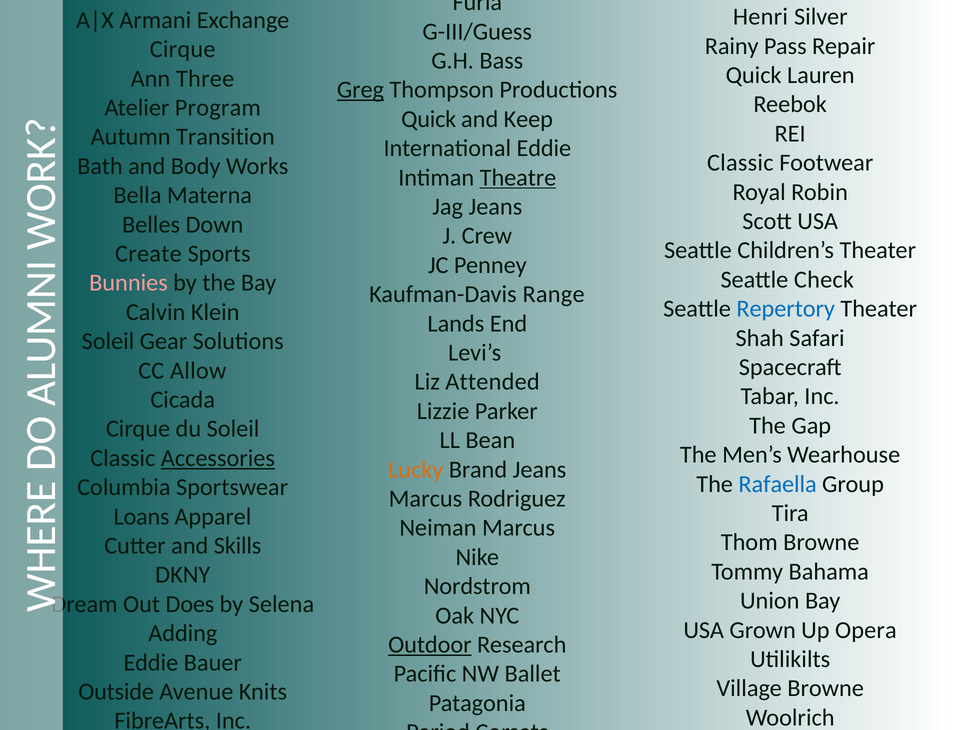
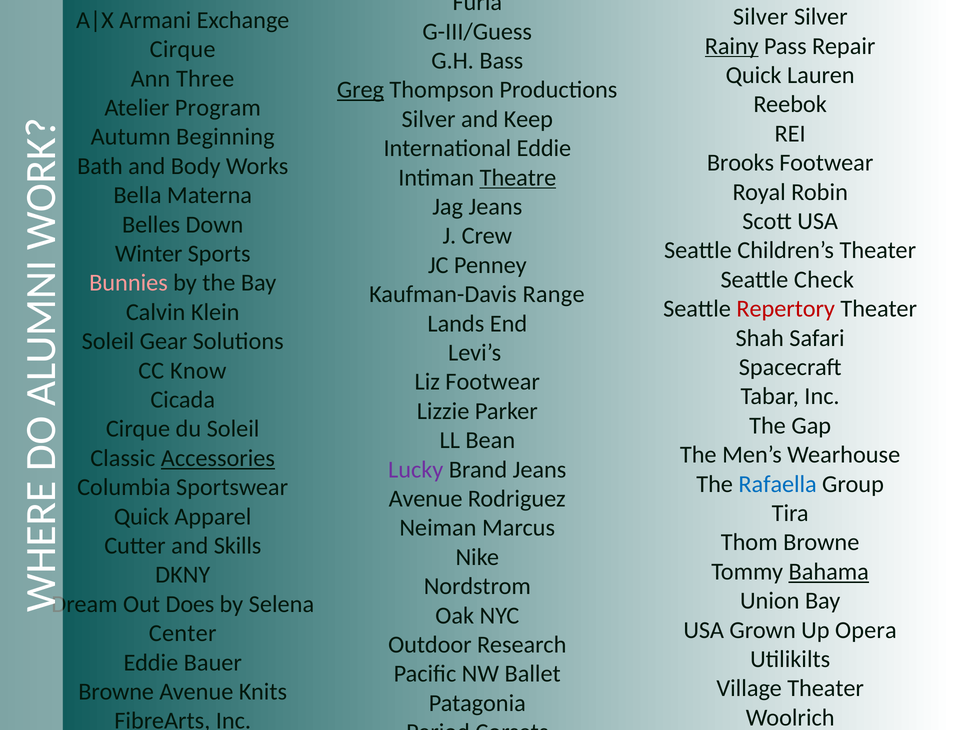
Henri: Henri -> Silver (760, 17)
Rainy underline: none -> present (732, 46)
Quick: Quick -> Silver (429, 119)
Transition: Transition -> Beginning (225, 137)
Classic: Classic -> Brooks (740, 163)
Create: Create -> Winter (149, 254)
Repertory colour: blue -> red (786, 309)
Allow: Allow -> Know (198, 370)
Liz Attended: Attended -> Footwear (493, 382)
Lucky colour: orange -> purple (416, 469)
Marcus: Marcus -> Avenue (426, 499)
Loans: Loans -> Quick (142, 516)
Bahama underline: none -> present (829, 571)
Adding: Adding -> Center (183, 633)
Outdoor underline: present -> none (430, 644)
Village Browne: Browne -> Theater (826, 688)
Outside: Outside -> Browne (116, 691)
